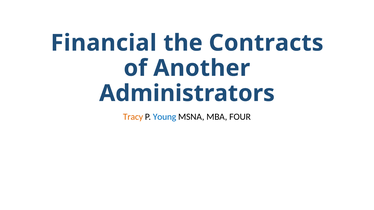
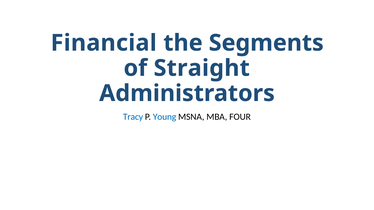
Contracts: Contracts -> Segments (266, 43)
Another: Another -> Straight (202, 68)
Tracy colour: orange -> blue (133, 117)
